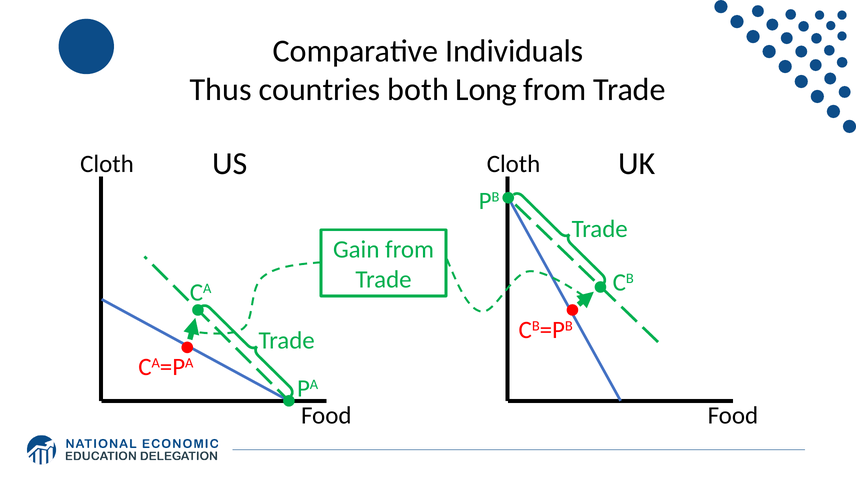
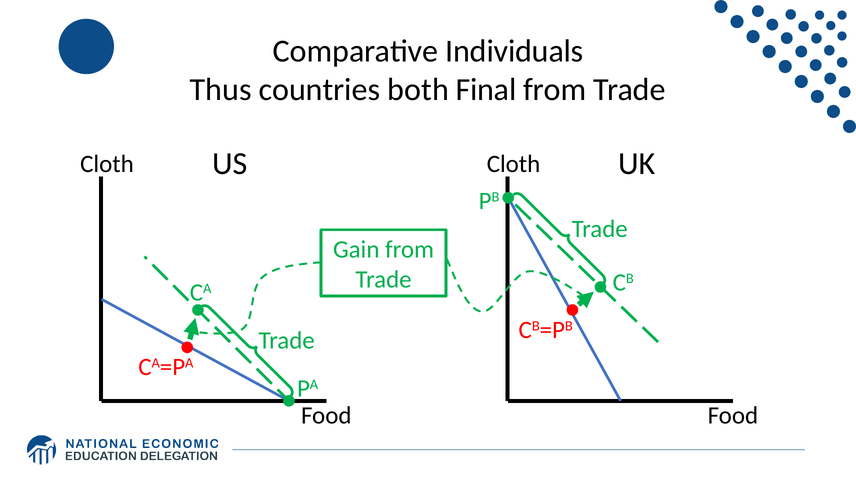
Long: Long -> Final (486, 90)
